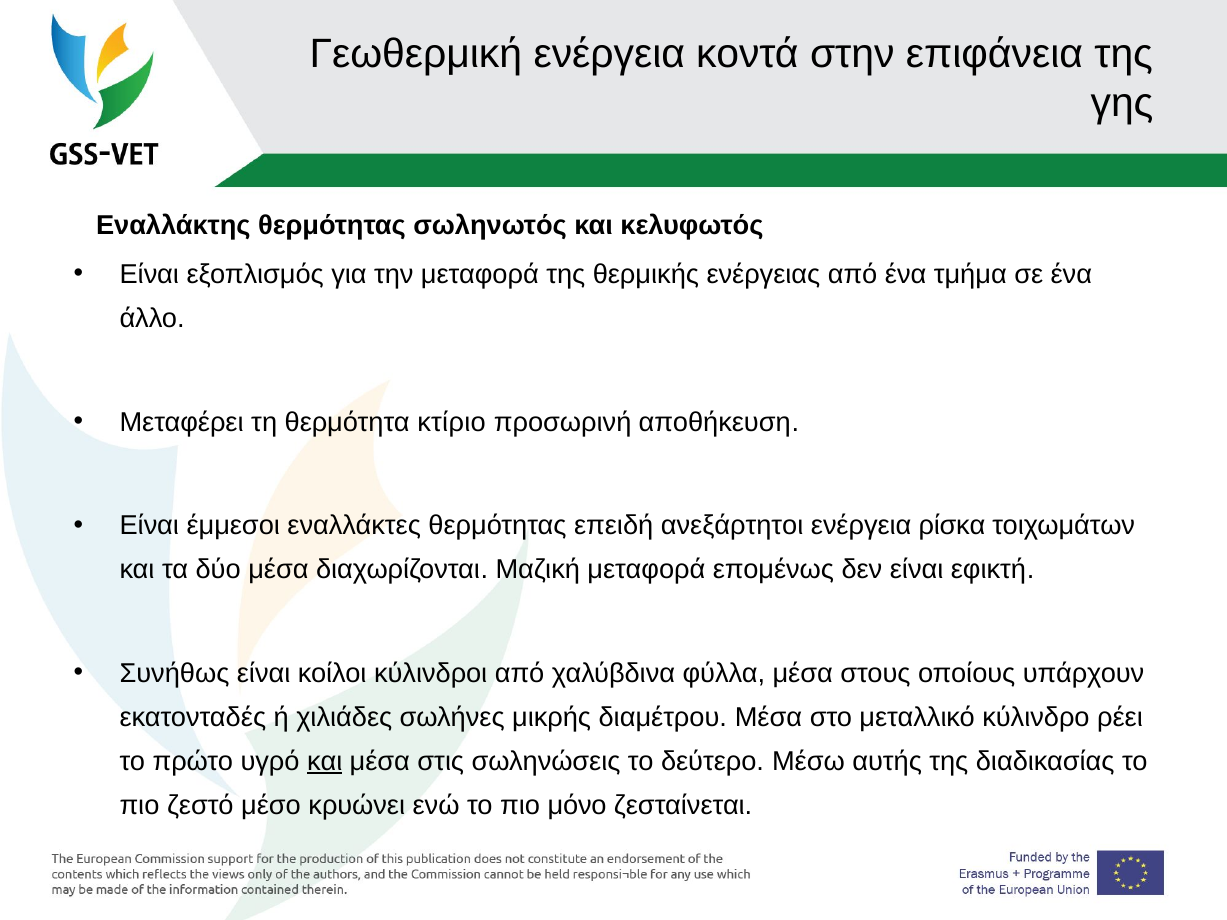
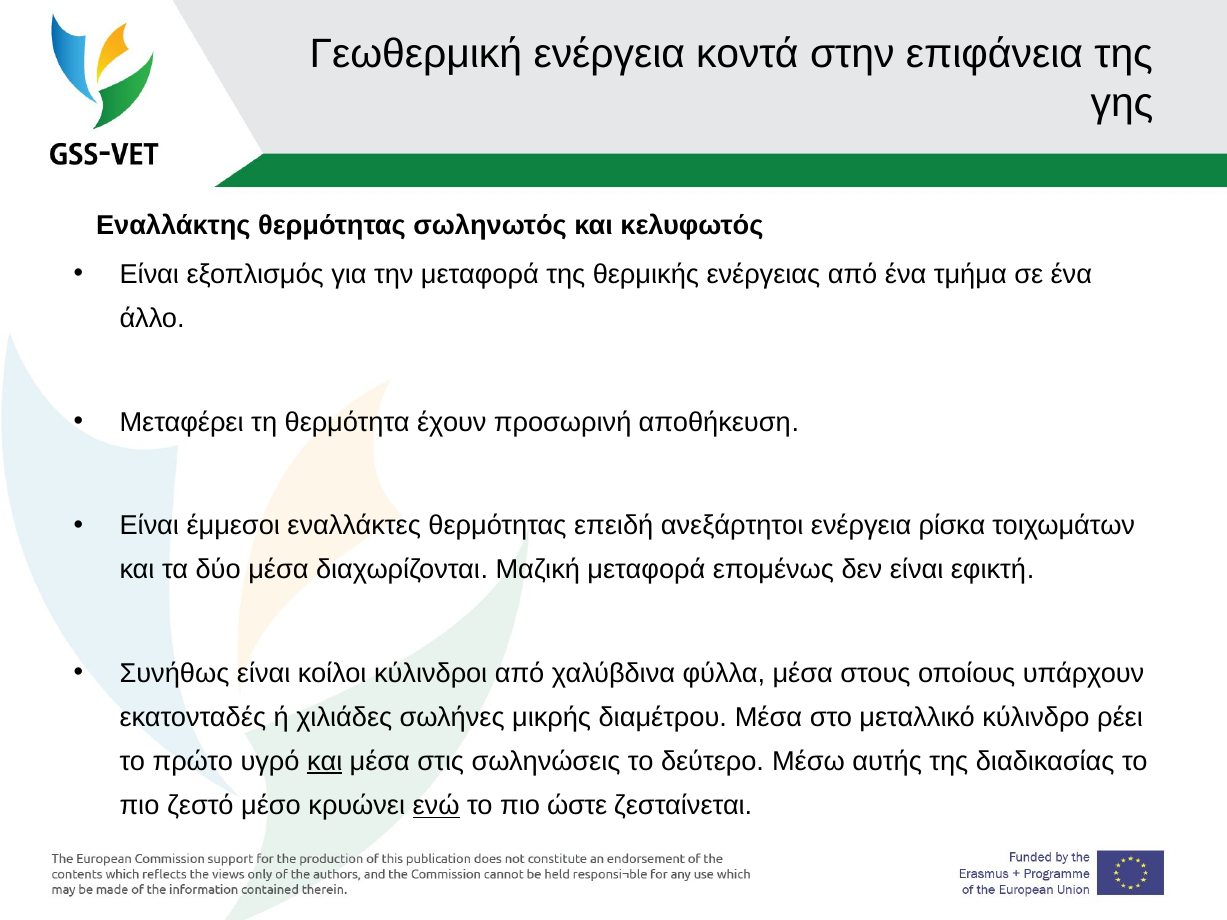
κτίριο: κτίριο -> έχουν (452, 422)
ενώ underline: none -> present (436, 806)
μόνο: μόνο -> ώστε (577, 806)
